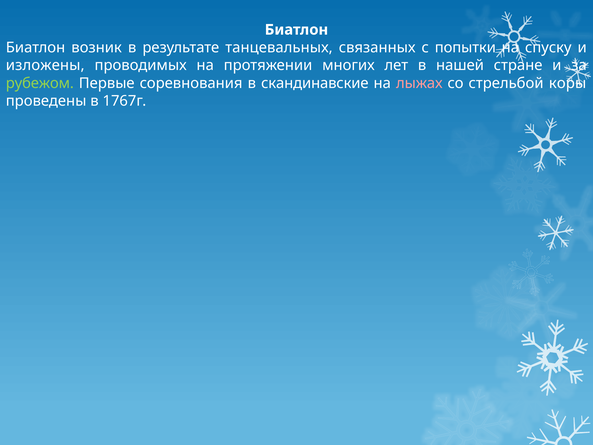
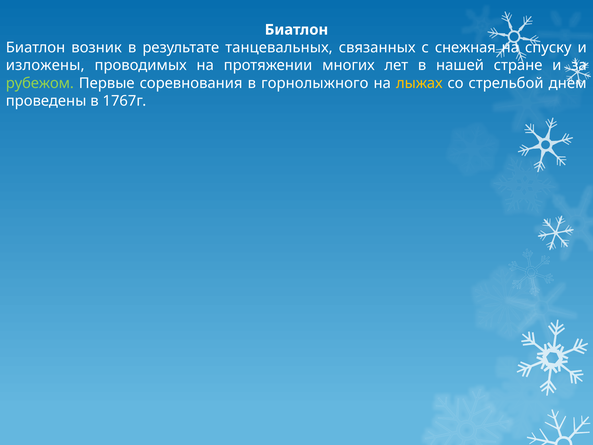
попытки: попытки -> снежная (465, 48)
скандинавские: скандинавские -> горнолыжного (315, 83)
лыжах colour: pink -> yellow (419, 83)
коры: коры -> днем (568, 83)
